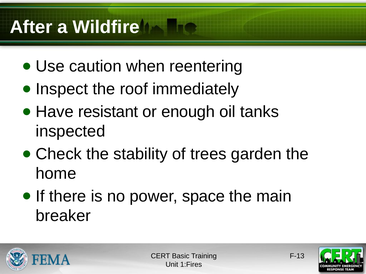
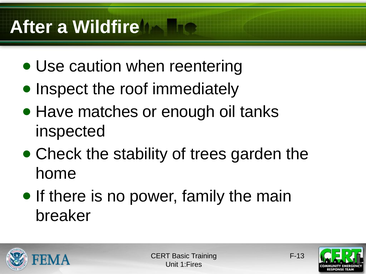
resistant: resistant -> matches (108, 112)
space: space -> family (203, 197)
